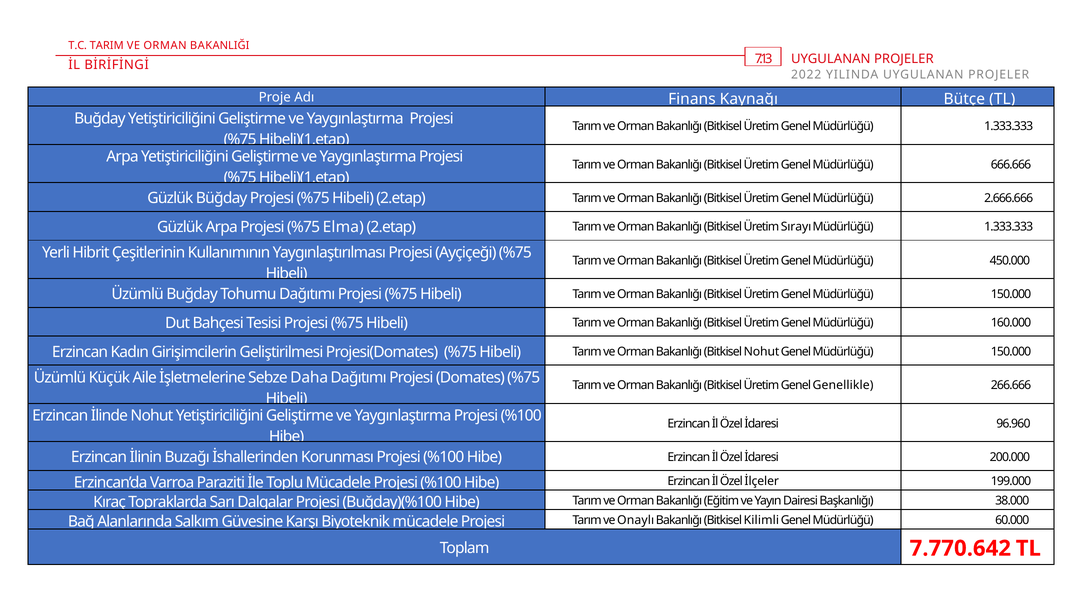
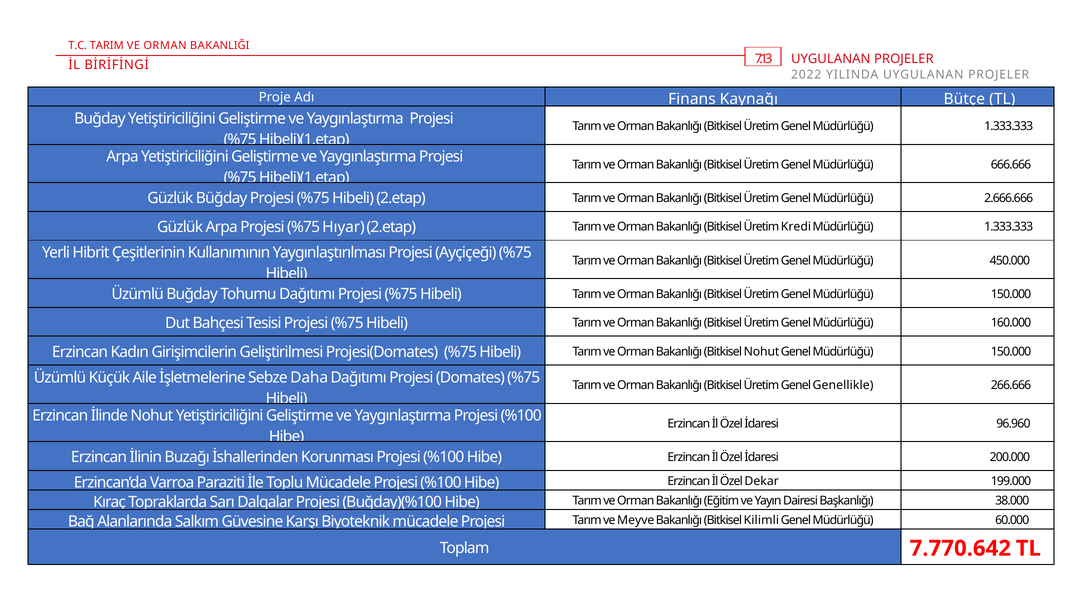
Elma: Elma -> Hıyar (343, 227)
Sırayı: Sırayı -> Kredi (796, 227)
İlçeler: İlçeler -> Dekar (762, 481)
Onaylı: Onaylı -> Meyve (636, 520)
